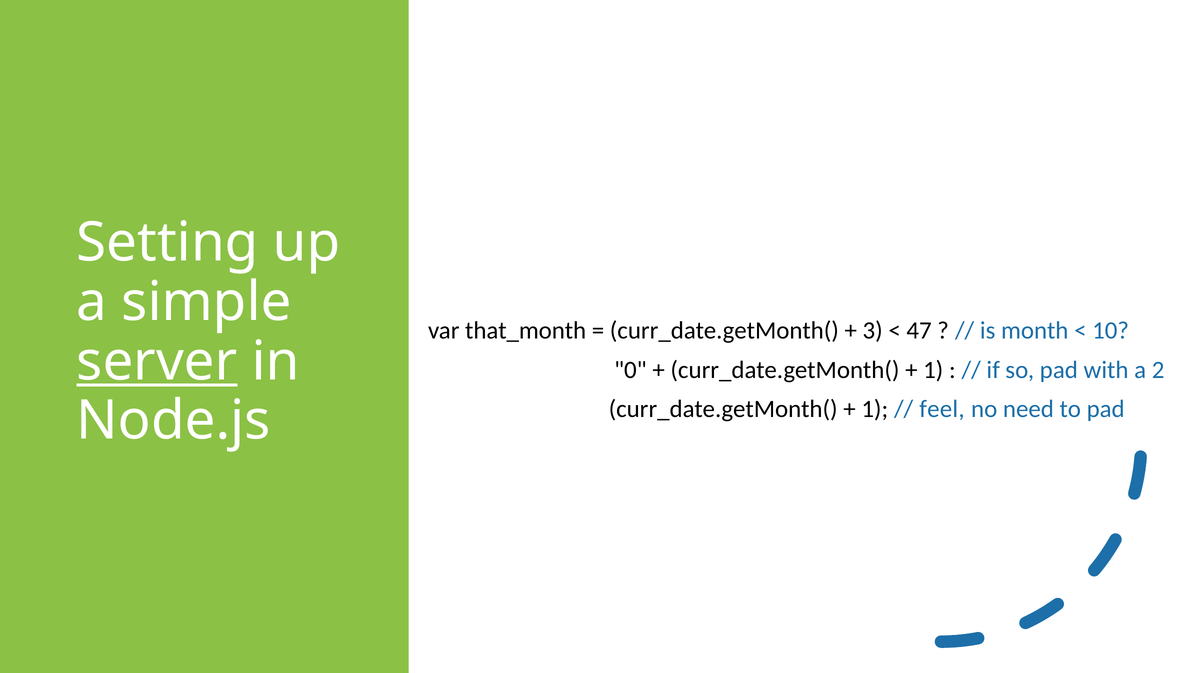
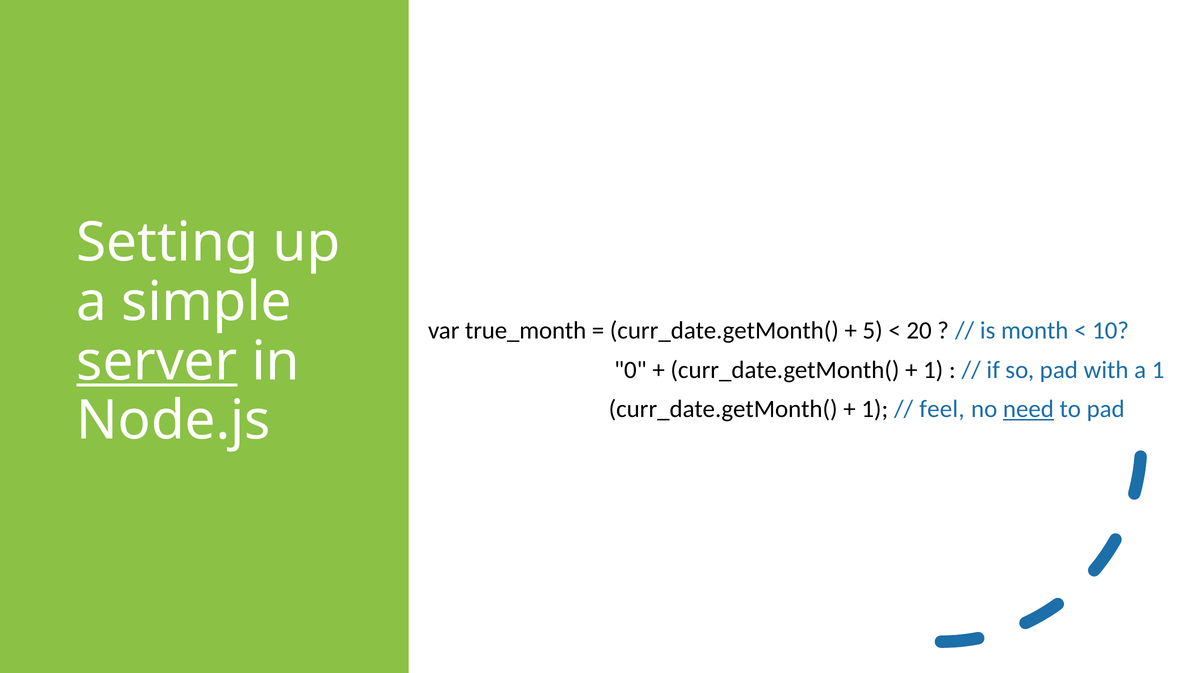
that_month: that_month -> true_month (526, 330)
3: 3 -> 5 (873, 330)
47: 47 -> 20 (919, 330)
a 2: 2 -> 1 (1158, 370)
need underline: none -> present (1028, 409)
